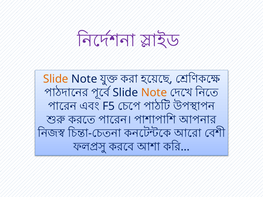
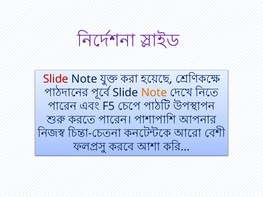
Slide colour: orange -> red (56, 79)
